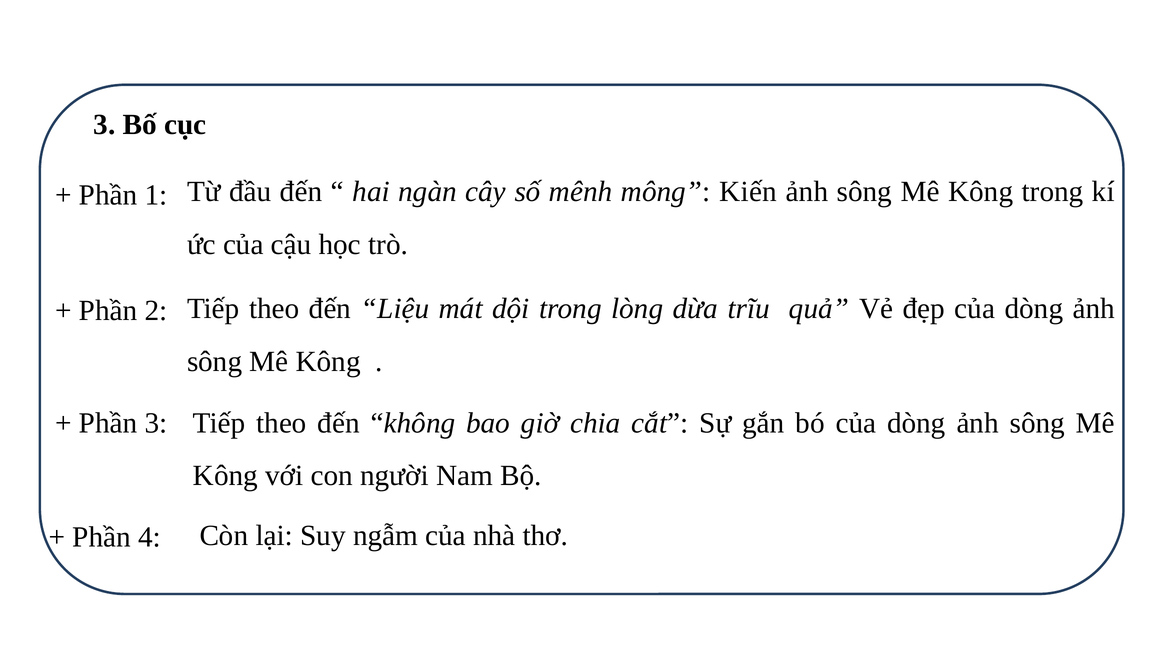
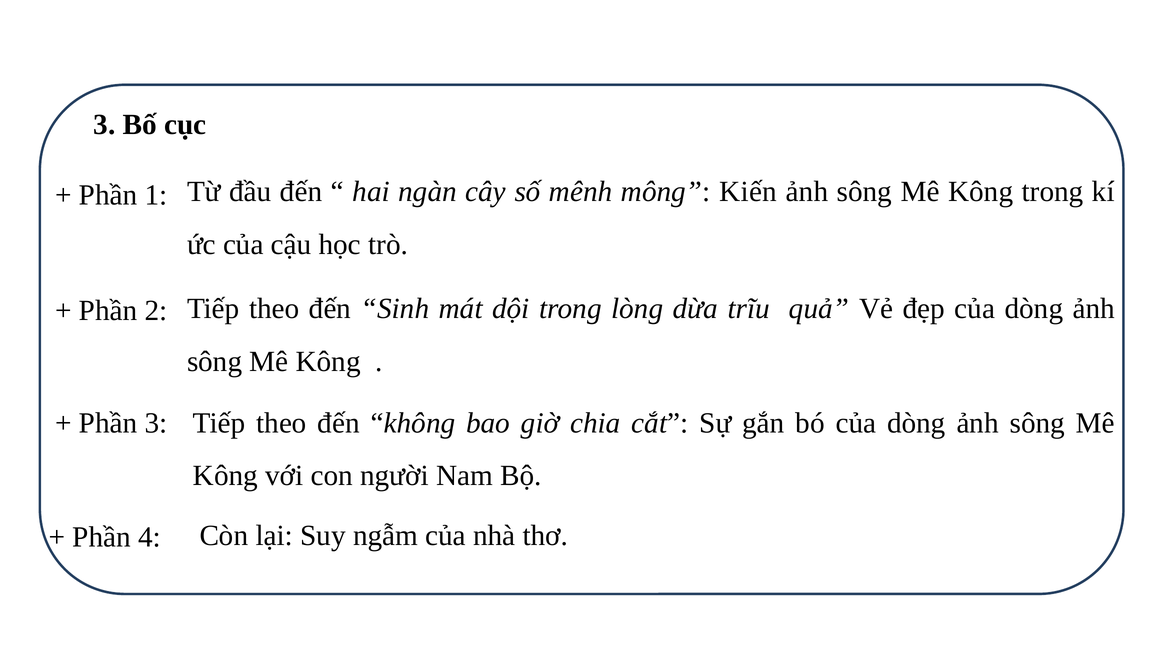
Liệu: Liệu -> Sinh (395, 309)
